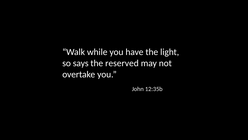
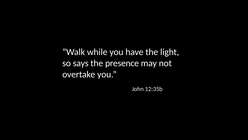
reserved: reserved -> presence (122, 63)
